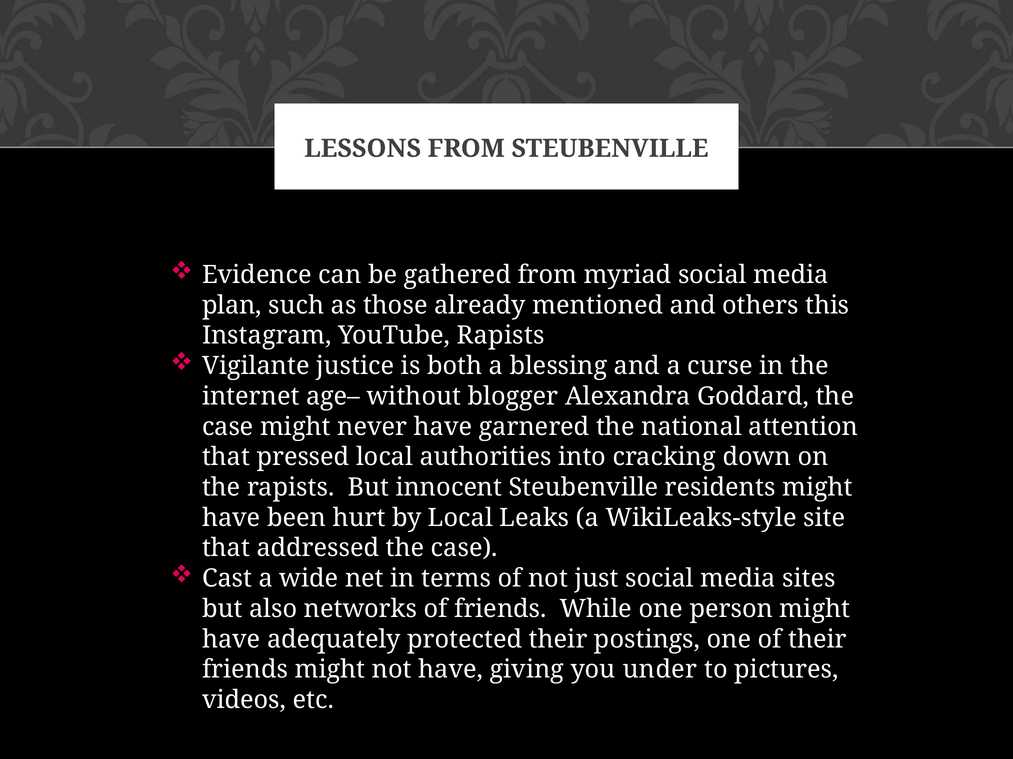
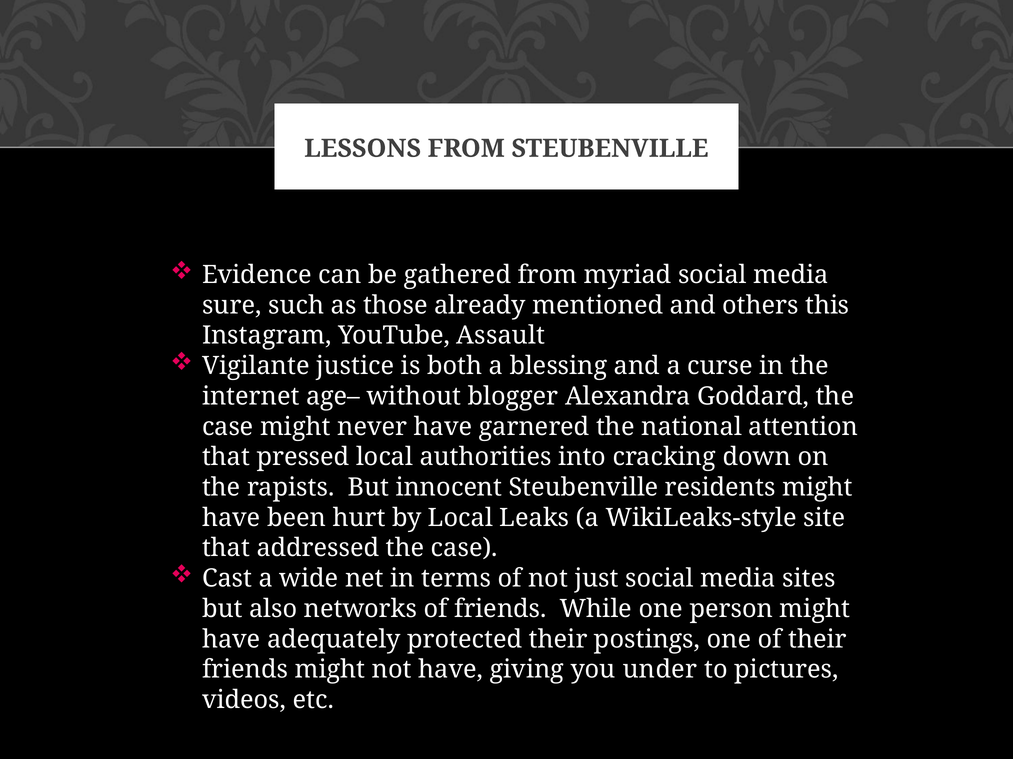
plan: plan -> sure (232, 306)
YouTube Rapists: Rapists -> Assault (501, 336)
